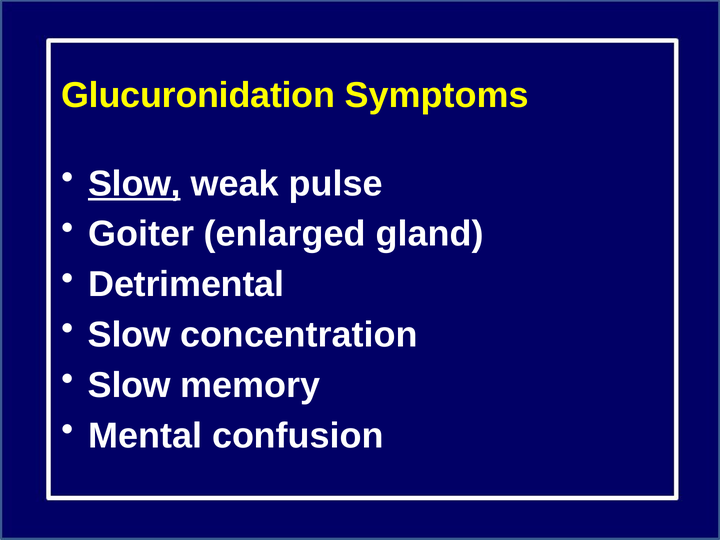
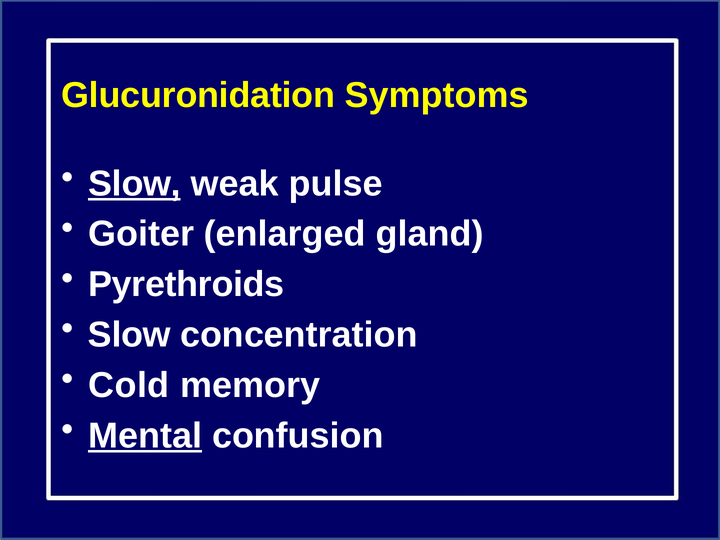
Detrimental: Detrimental -> Pyrethroids (186, 285)
Slow: Slow -> Cold (129, 385)
Mental underline: none -> present (145, 436)
